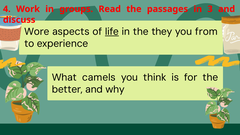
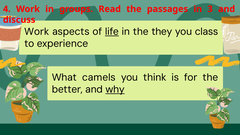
Wore: Wore -> Work (37, 32)
from: from -> class (207, 32)
why underline: none -> present (115, 89)
